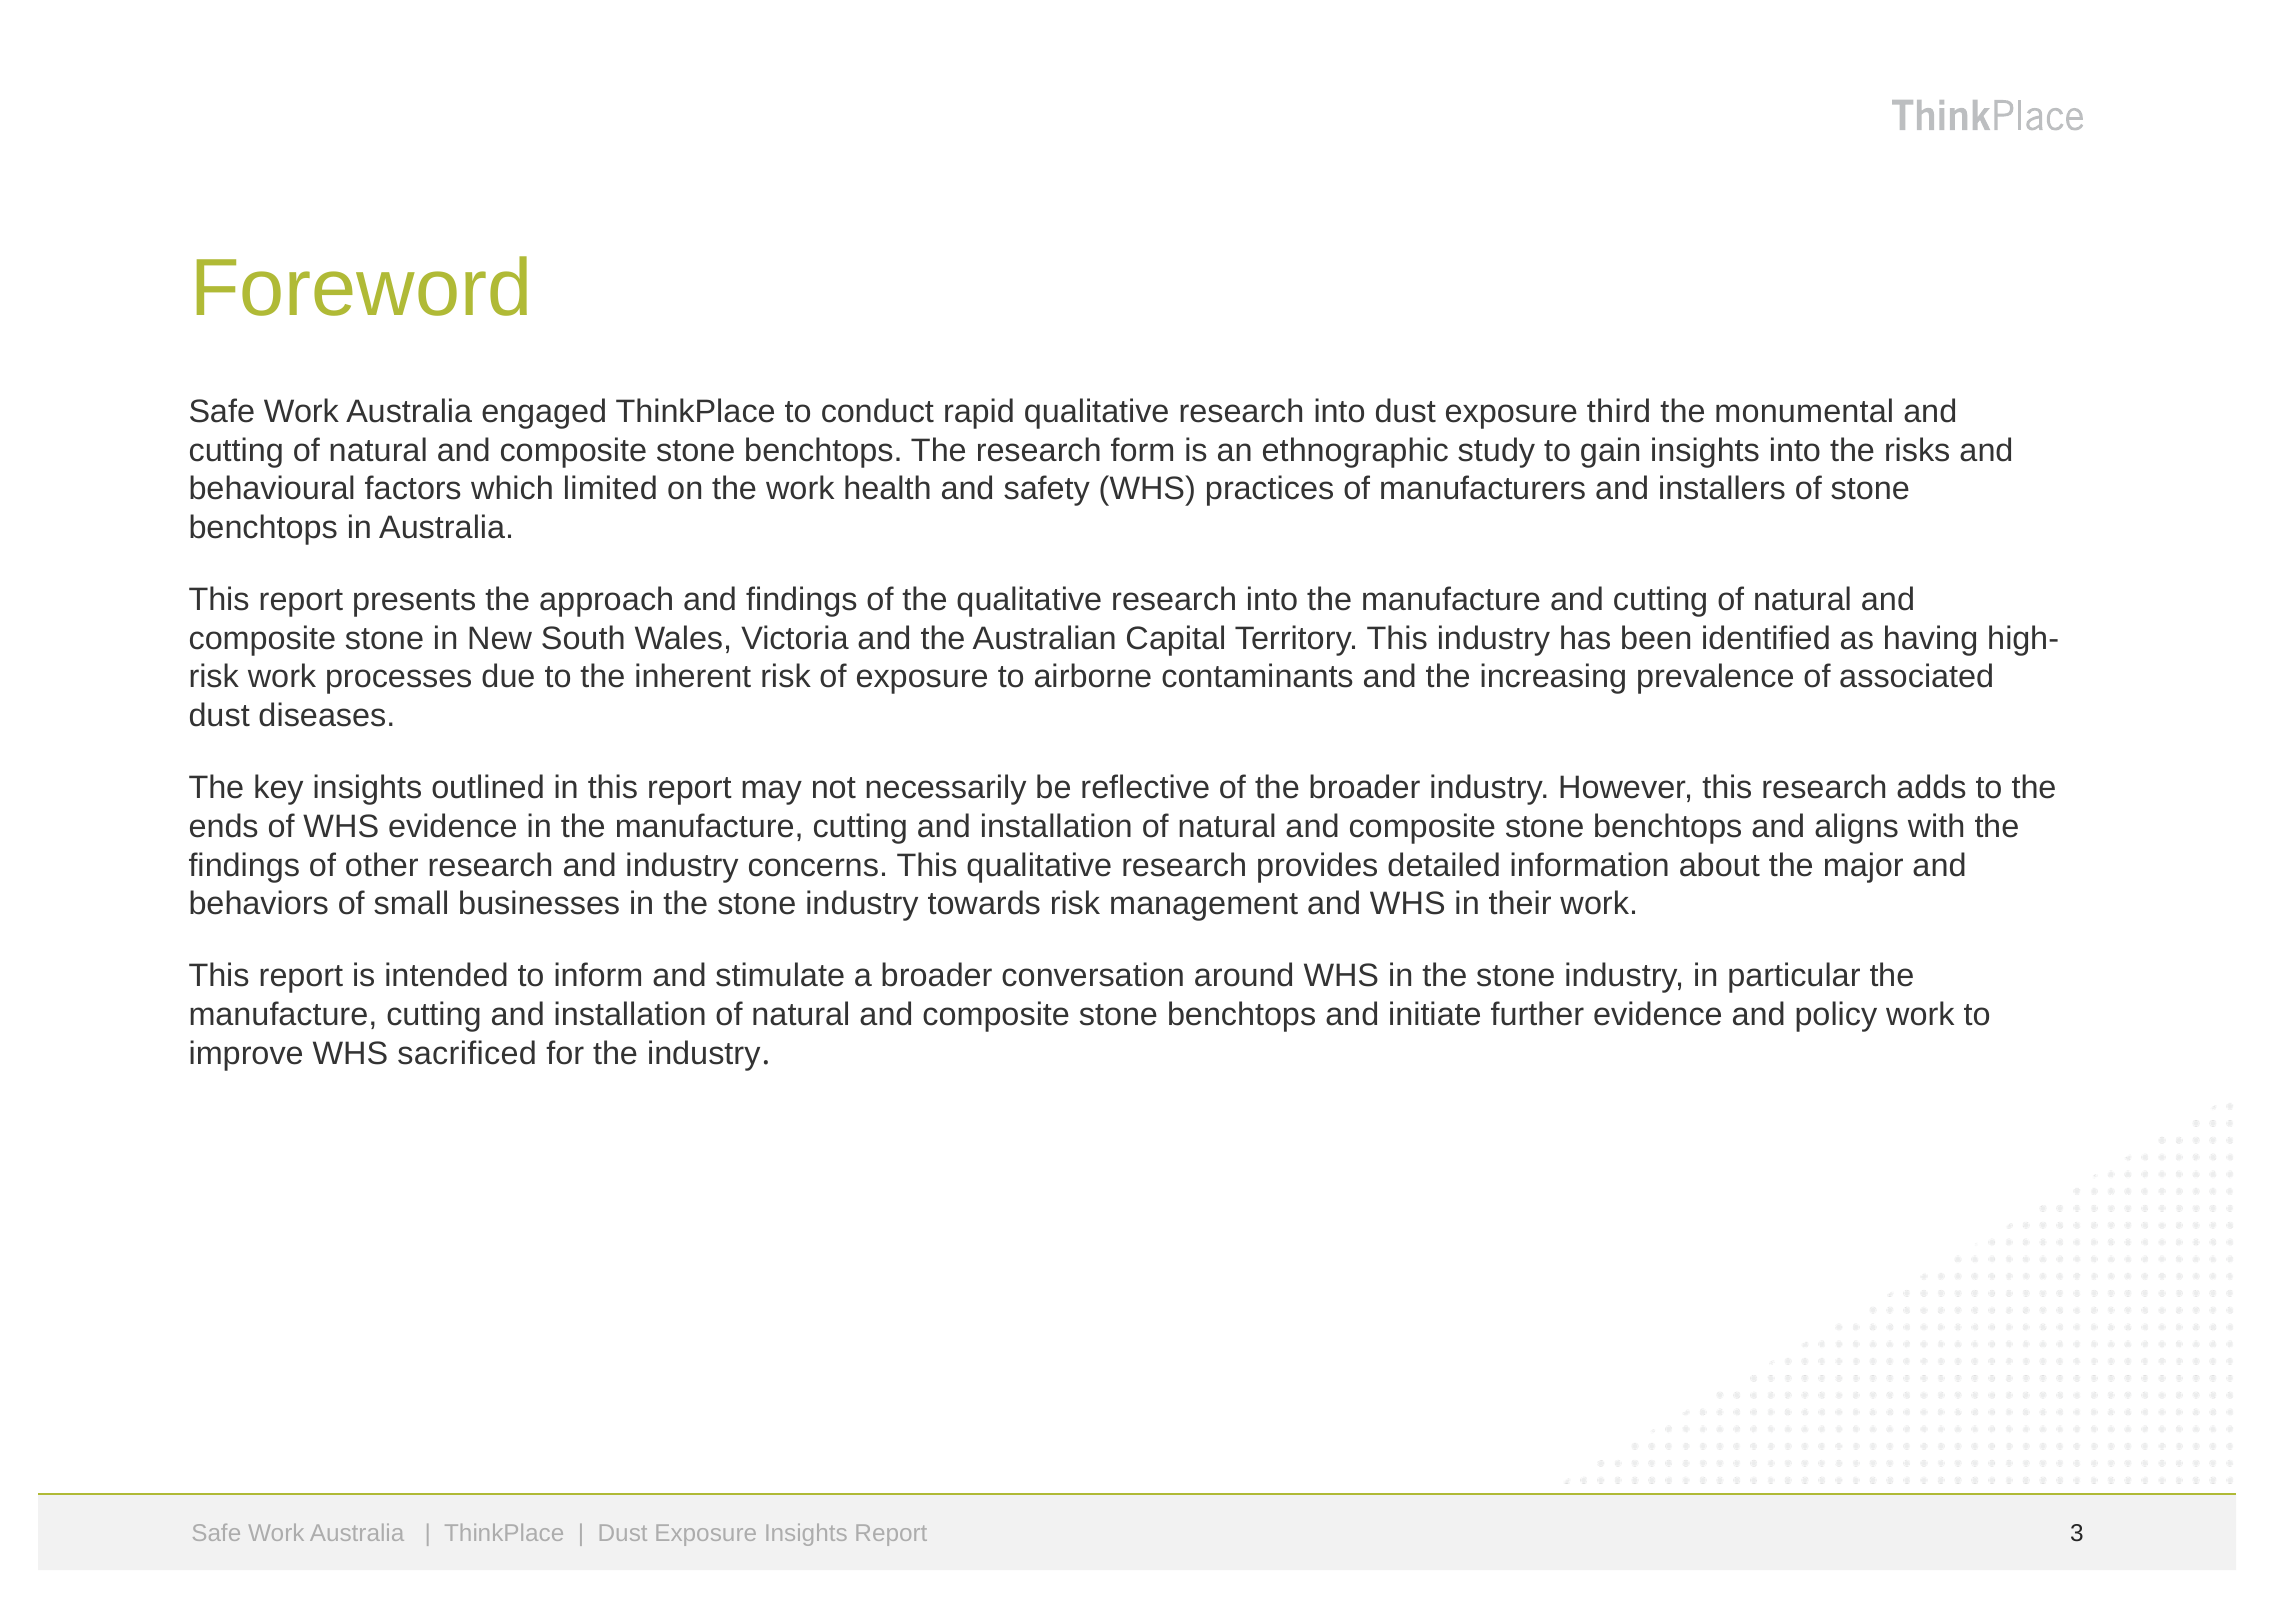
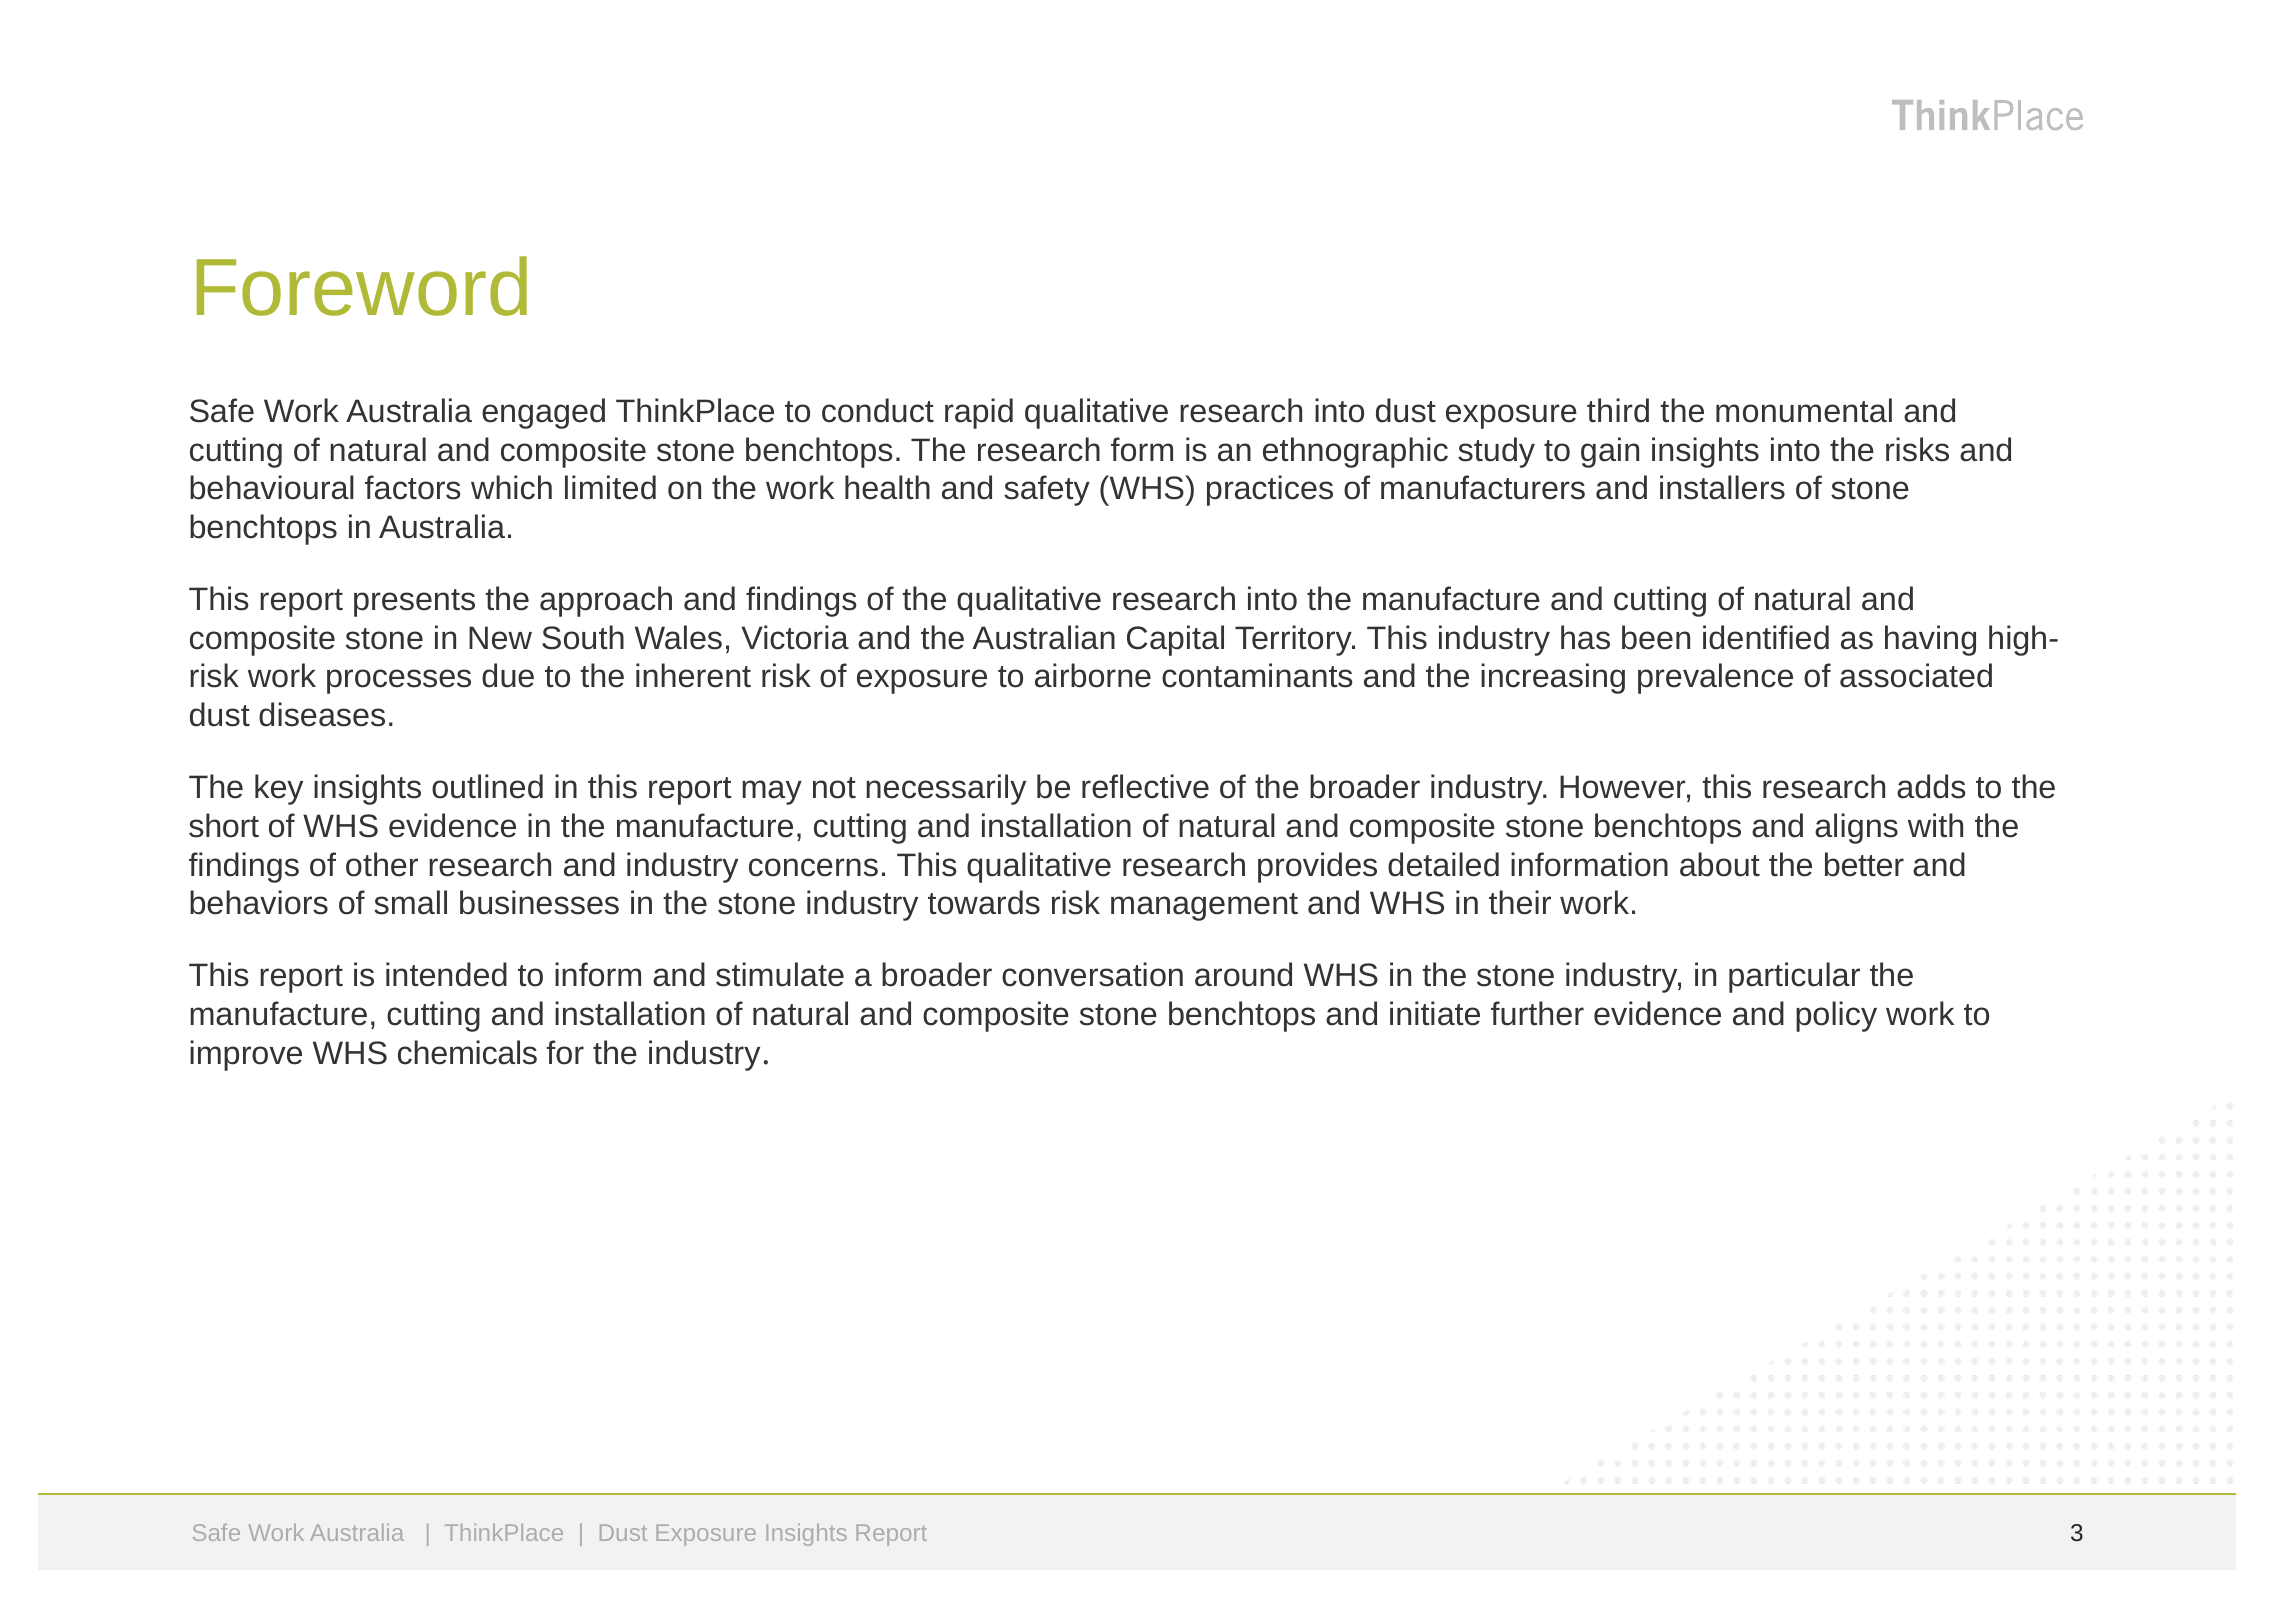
ends: ends -> short (224, 826)
major: major -> better (1863, 865)
sacrificed: sacrificed -> chemicals (467, 1053)
